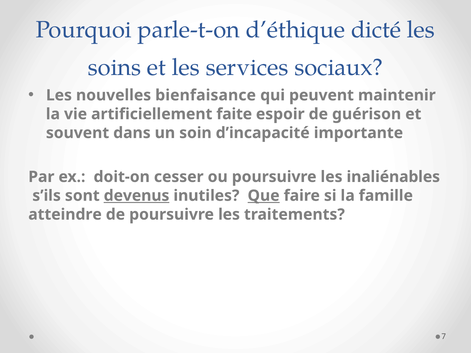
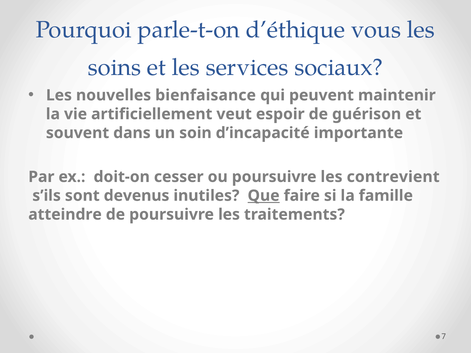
dicté: dicté -> vous (376, 30)
faite: faite -> veut (234, 114)
inaliénables: inaliénables -> contrevient (393, 177)
devenus underline: present -> none (137, 196)
